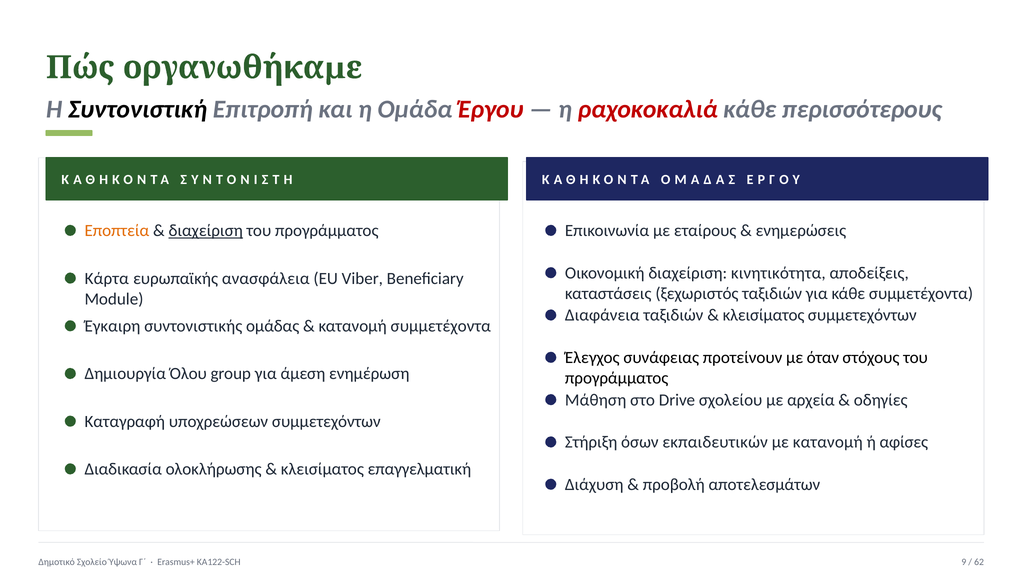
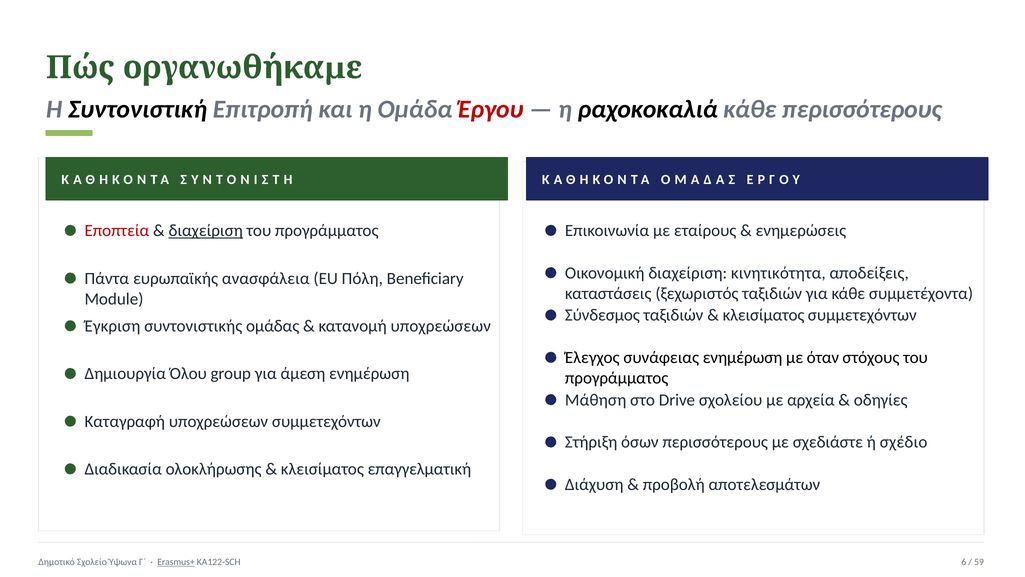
ραχοκοκαλιά colour: red -> black (648, 109)
Εποπτεία colour: orange -> red (117, 231)
Κάρτα: Κάρτα -> Πάντα (107, 278)
Viber: Viber -> Πόλη (362, 278)
Διαφάνεια: Διαφάνεια -> Σύνδεσμος (602, 315)
Έγκαιρη: Έγκαιρη -> Έγκριση (112, 326)
κατανομή συμμετέχοντα: συμμετέχοντα -> υποχρεώσεων (441, 326)
συνάφειας προτείνουν: προτείνουν -> ενημέρωση (743, 357)
όσων εκπαιδευτικών: εκπαιδευτικών -> περισσότερους (715, 442)
με κατανομή: κατανομή -> σχεδιάστε (828, 442)
αφίσες: αφίσες -> σχέδιο (904, 442)
Erasmus+ underline: none -> present (176, 562)
9: 9 -> 6 (964, 562)
62: 62 -> 59 (979, 562)
